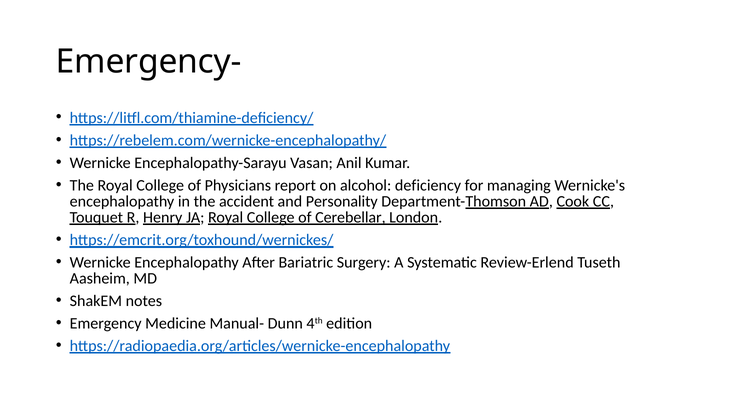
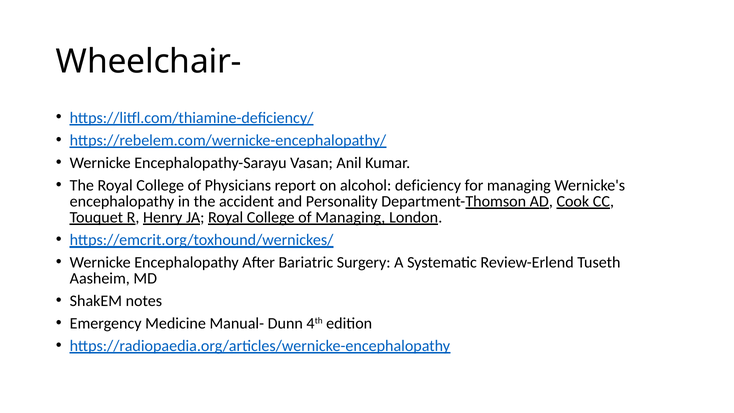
Emergency-: Emergency- -> Wheelchair- (149, 62)
of Cerebellar: Cerebellar -> Managing (350, 217)
